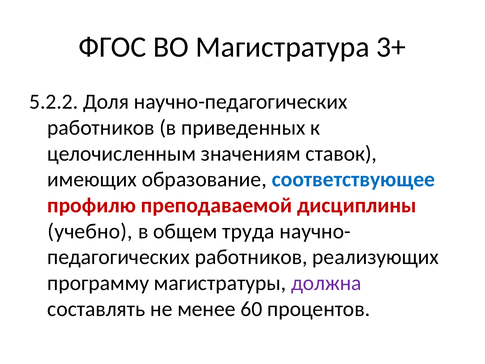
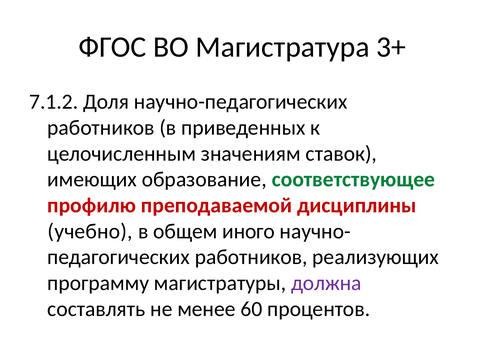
5.2.2: 5.2.2 -> 7.1.2 (54, 102)
соответствующее colour: blue -> green (353, 179)
труда: труда -> иного (249, 231)
